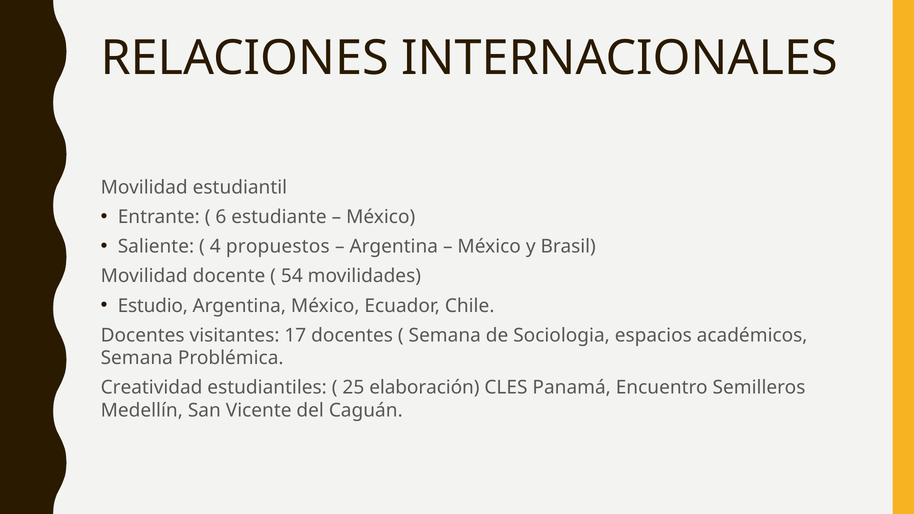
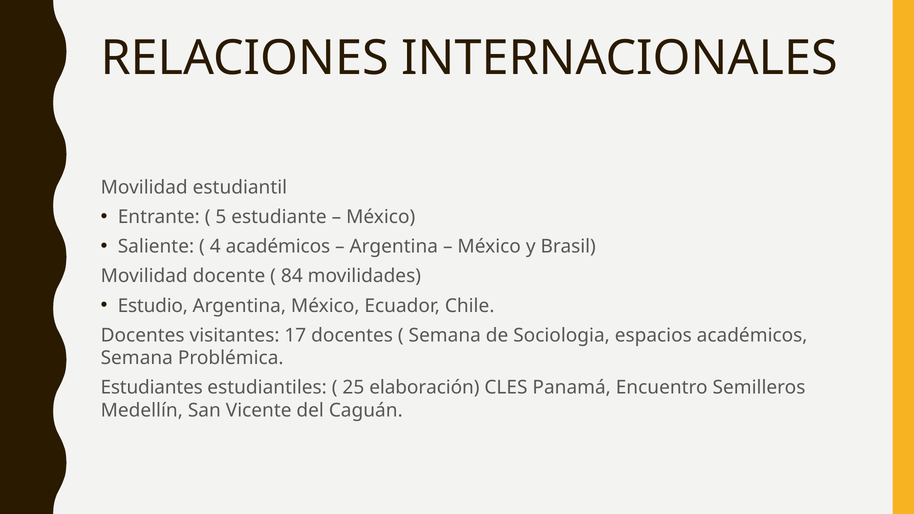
6: 6 -> 5 (221, 217)
4 propuestos: propuestos -> académicos (278, 247)
54: 54 -> 84 (292, 276)
Creatividad: Creatividad -> Estudiantes (152, 388)
